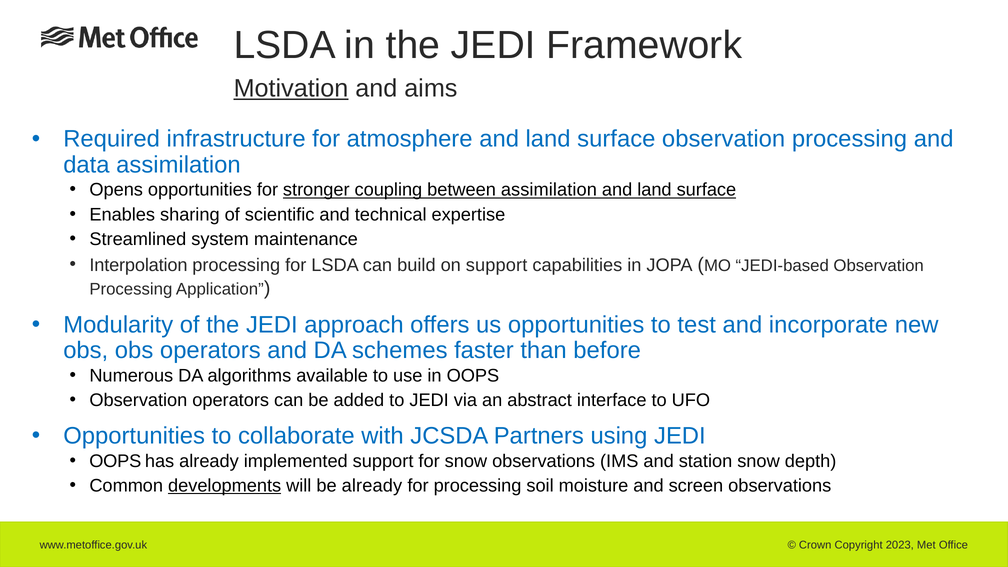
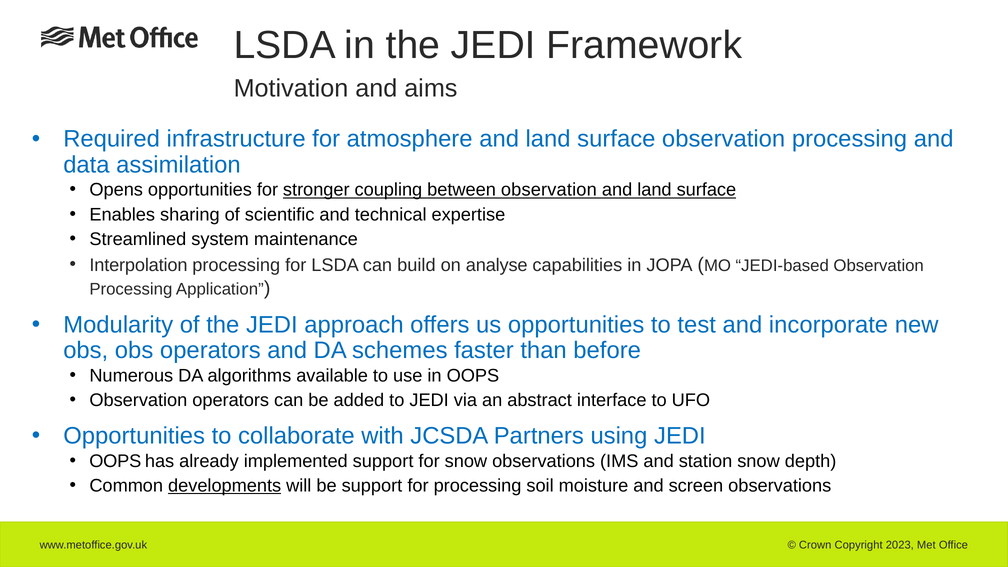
Motivation underline: present -> none (291, 88)
between assimilation: assimilation -> observation (549, 190)
on support: support -> analyse (497, 265)
be already: already -> support (372, 486)
